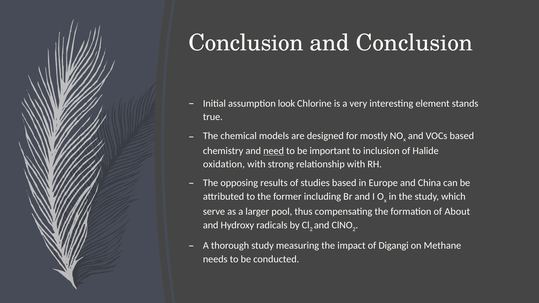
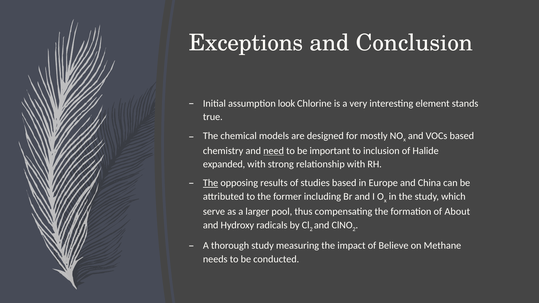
Conclusion: Conclusion -> Exceptions (246, 43)
oxidation: oxidation -> expanded (224, 164)
The underline: none -> present (211, 183)
Digangi: Digangi -> Believe (393, 246)
